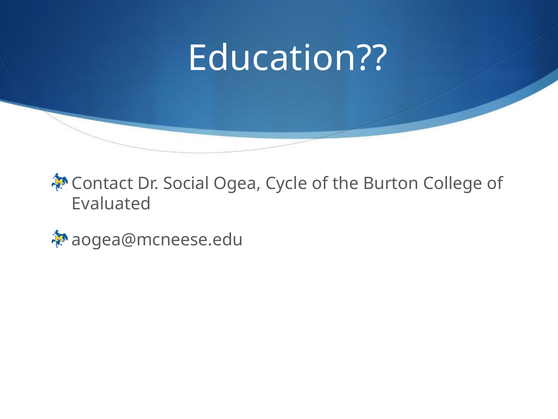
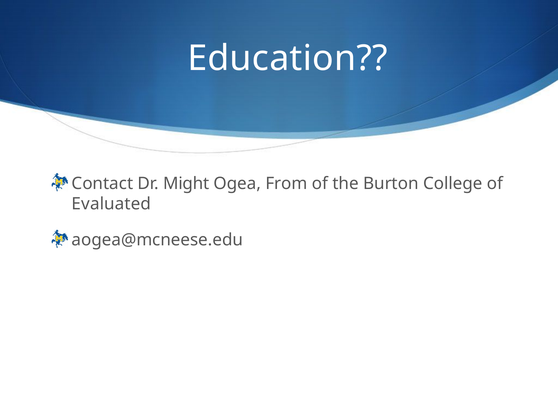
Social: Social -> Might (186, 183)
Cycle: Cycle -> From (286, 183)
